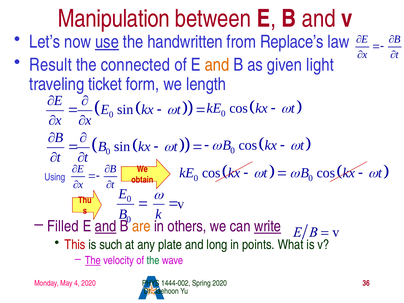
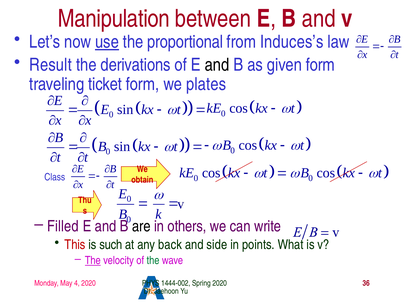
handwritten: handwritten -> proportional (185, 42)
Replace’s: Replace’s -> Induces’s (292, 42)
connected: connected -> derivations (136, 65)
and colour: orange -> black (217, 65)
given light: light -> form (320, 65)
length: length -> plates (206, 84)
Using: Using -> Class (55, 177)
and underline: present -> none (106, 226)
are colour: orange -> black (141, 226)
write underline: present -> none (268, 226)
plate: plate -> back (170, 245)
long: long -> side (217, 245)
